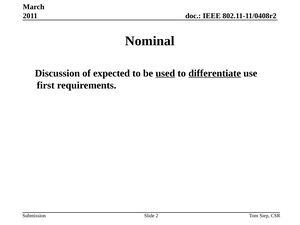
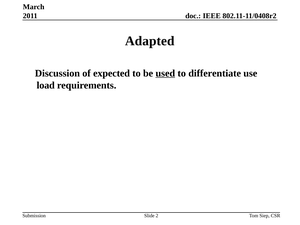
Nominal: Nominal -> Adapted (150, 41)
differentiate underline: present -> none (215, 73)
first: first -> load (46, 85)
